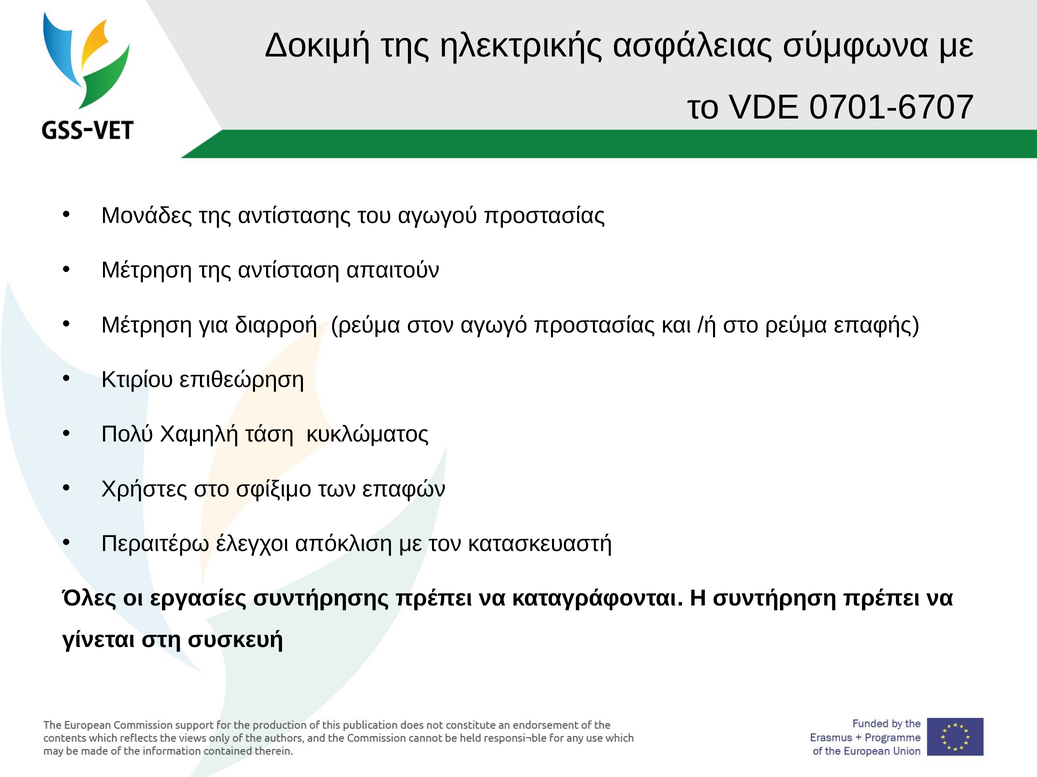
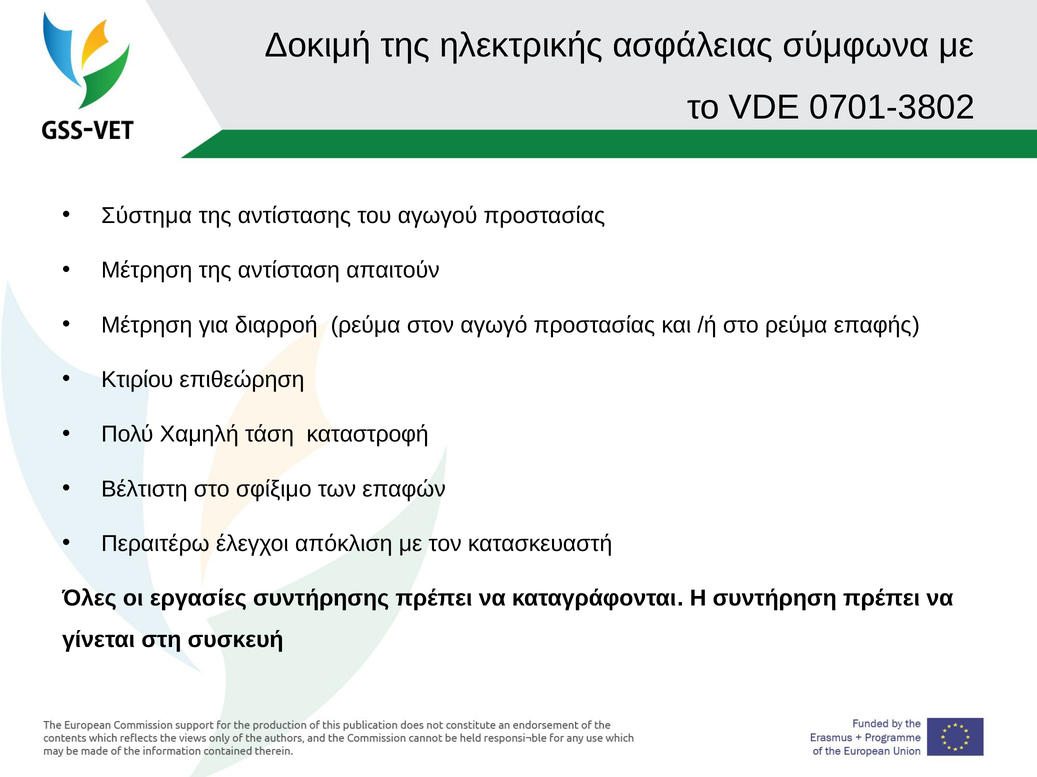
0701-6707: 0701-6707 -> 0701-3802 (892, 108)
Μονάδες: Μονάδες -> Σύστημα (147, 216)
κυκλώματος: κυκλώματος -> καταστροφή (368, 435)
Χρήστες: Χρήστες -> Βέλτιστη (144, 489)
